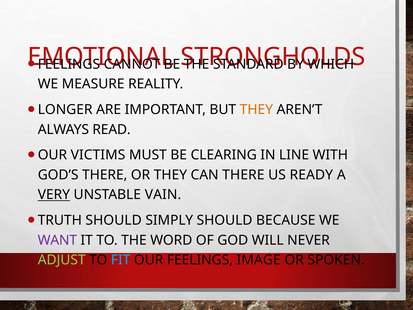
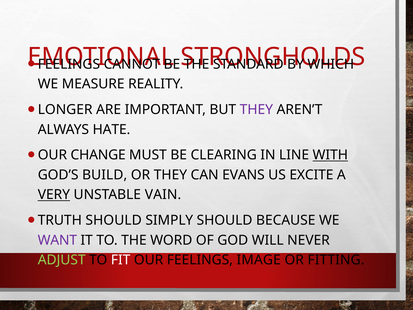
THEY colour: orange -> purple (256, 110)
READ: READ -> HATE (111, 129)
VICTIMS: VICTIMS -> CHANGE (98, 155)
WITH underline: none -> present (330, 155)
GOD’S THERE: THERE -> BUILD (105, 175)
CAN THERE: THERE -> EVANS (243, 175)
READY: READY -> EXCITE (311, 175)
FIT colour: light blue -> white (121, 260)
SPOKEN: SPOKEN -> FITTING (336, 260)
